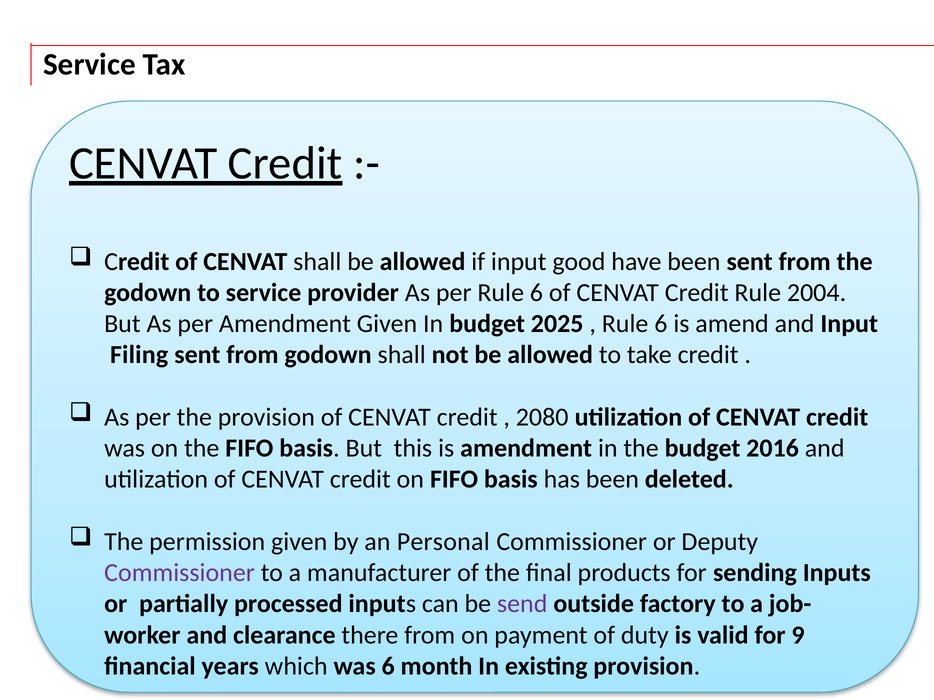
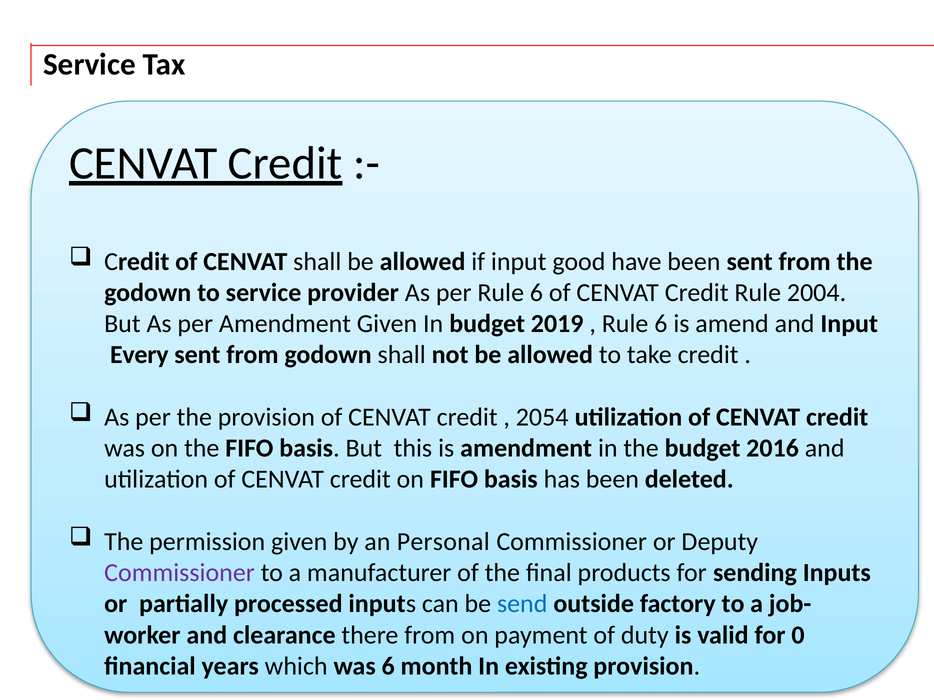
2025: 2025 -> 2019 (557, 324)
Filing: Filing -> Every (139, 355)
2080: 2080 -> 2054 (542, 417)
send colour: purple -> blue (522, 604)
9: 9 -> 0 (798, 635)
